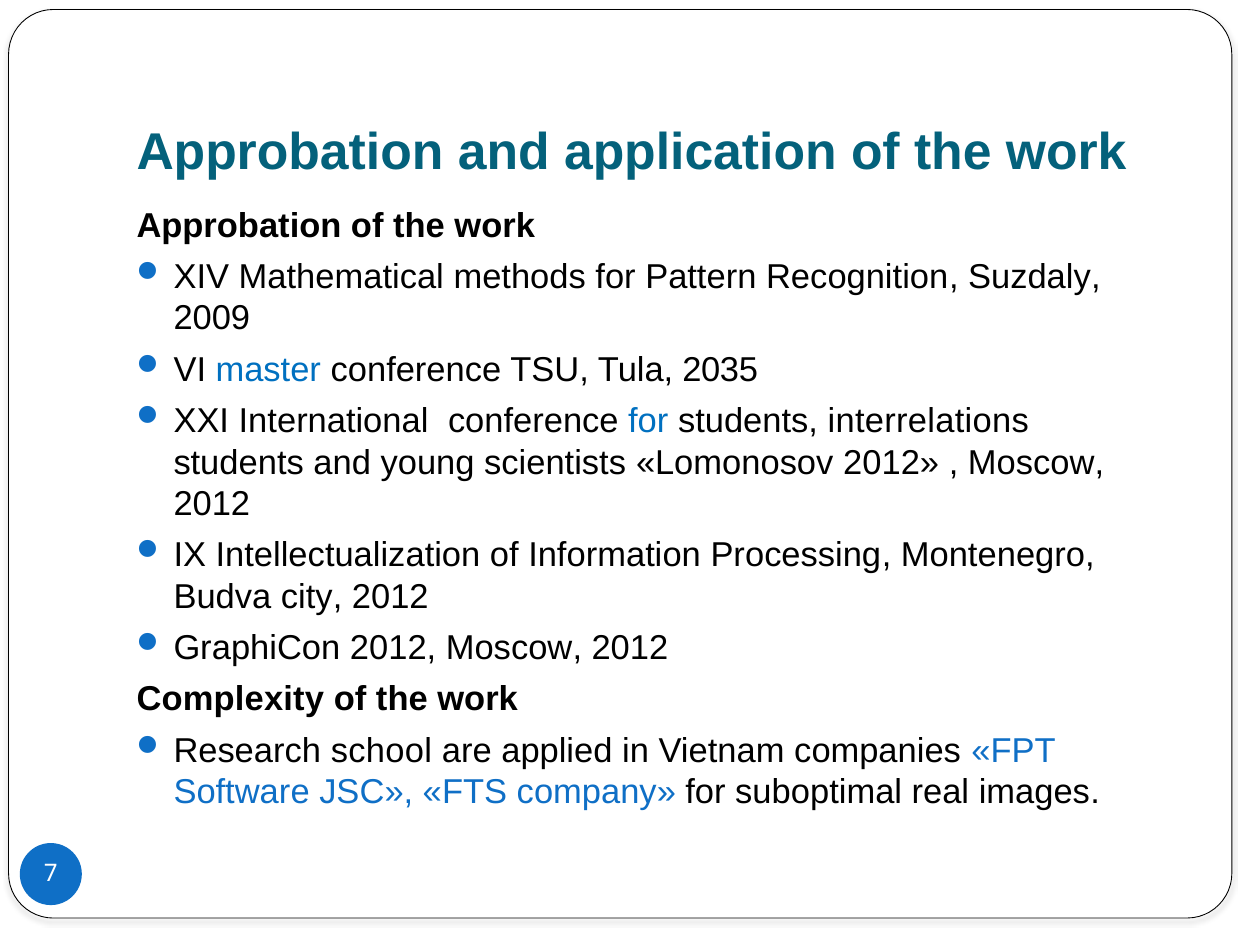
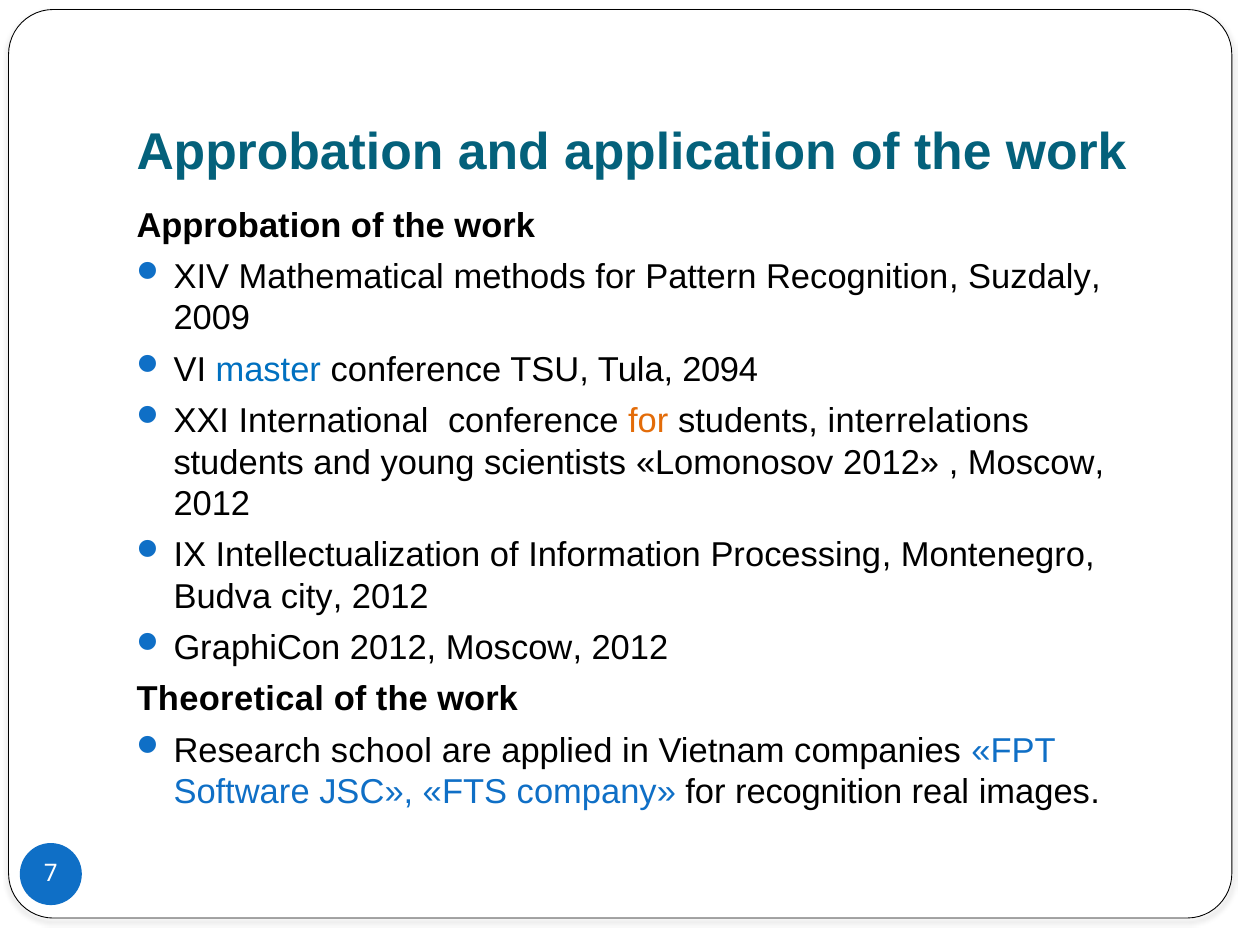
2035: 2035 -> 2094 (720, 370)
for colour: blue -> orange (648, 421)
Complexity: Complexity -> Theoretical (230, 699)
for suboptimal: suboptimal -> recognition (819, 792)
